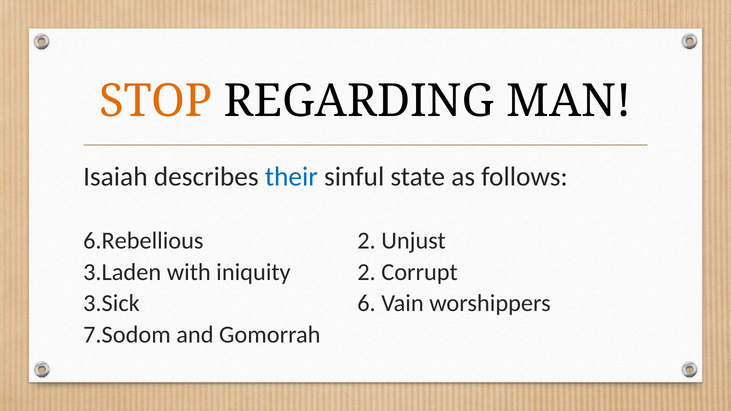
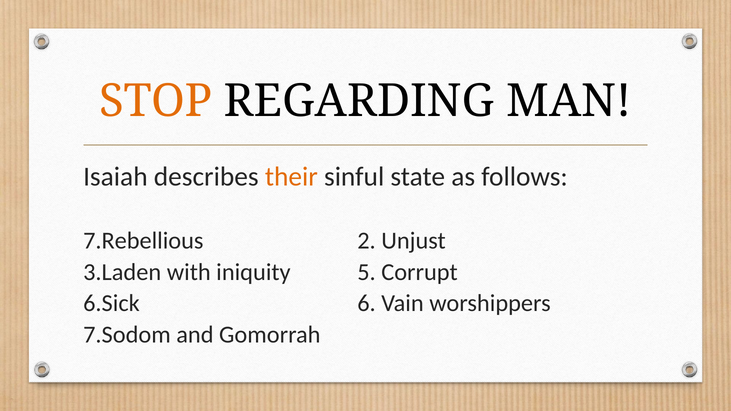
their colour: blue -> orange (291, 177)
6.Rebellious: 6.Rebellious -> 7.Rebellious (143, 241)
iniquity 2: 2 -> 5 (367, 272)
3.Sick: 3.Sick -> 6.Sick (111, 304)
